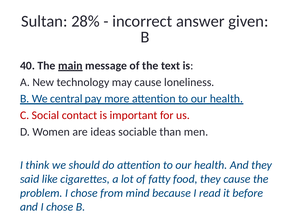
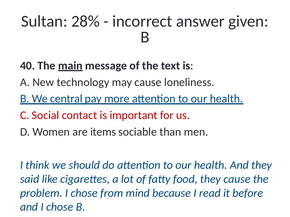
ideas: ideas -> items (103, 132)
